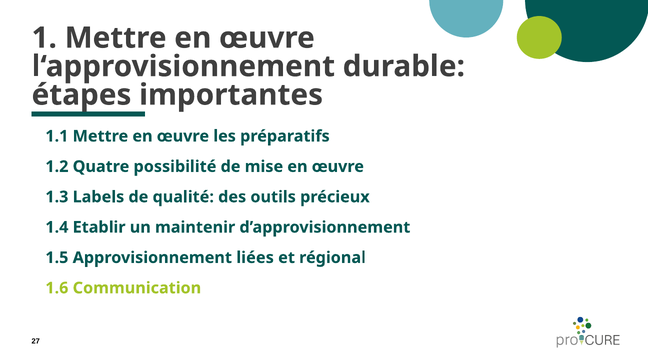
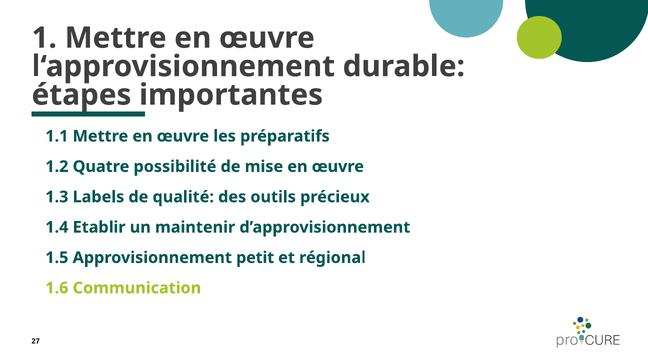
liées: liées -> petit (255, 258)
